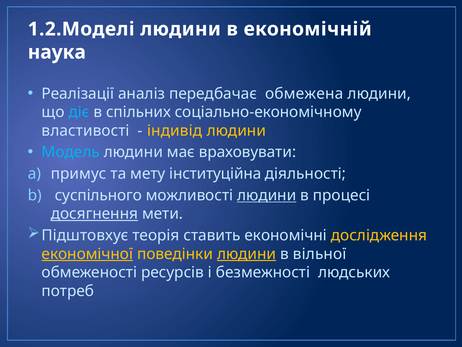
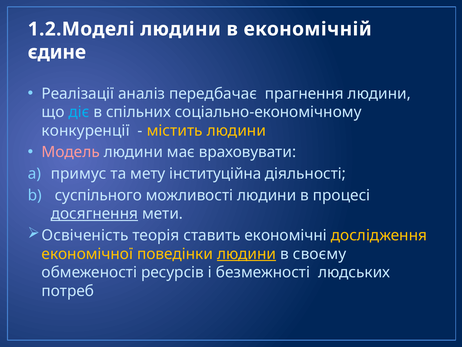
наука: наука -> єдине (57, 52)
обмежена: обмежена -> прагнення (304, 93)
властивості: властивості -> конкуренції (86, 130)
індивід: індивід -> містить (175, 130)
Модель colour: light blue -> pink (71, 152)
людини underline: present -> none (267, 195)
Підштовхує: Підштовхує -> Освіченість (85, 235)
економічної underline: present -> none (87, 254)
вільної: вільної -> своєму (320, 254)
